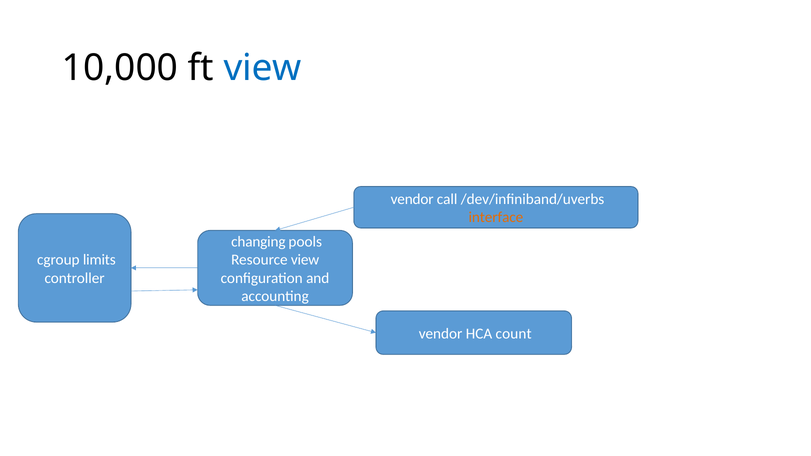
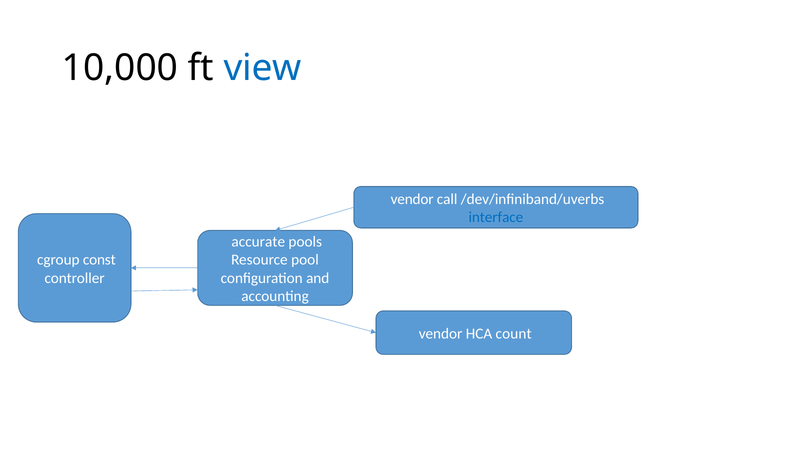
interface colour: orange -> blue (496, 217)
changing: changing -> accurate (258, 242)
limits: limits -> const (99, 260)
Resource view: view -> pool (305, 260)
